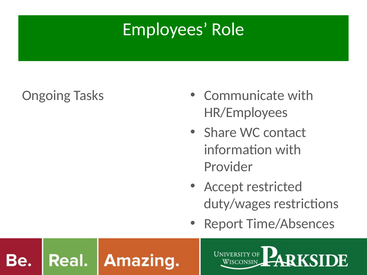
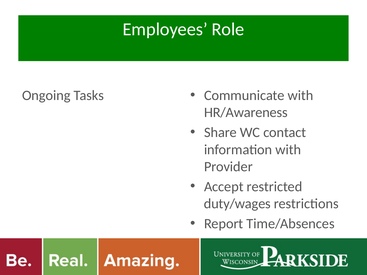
HR/Employees: HR/Employees -> HR/Awareness (246, 113)
